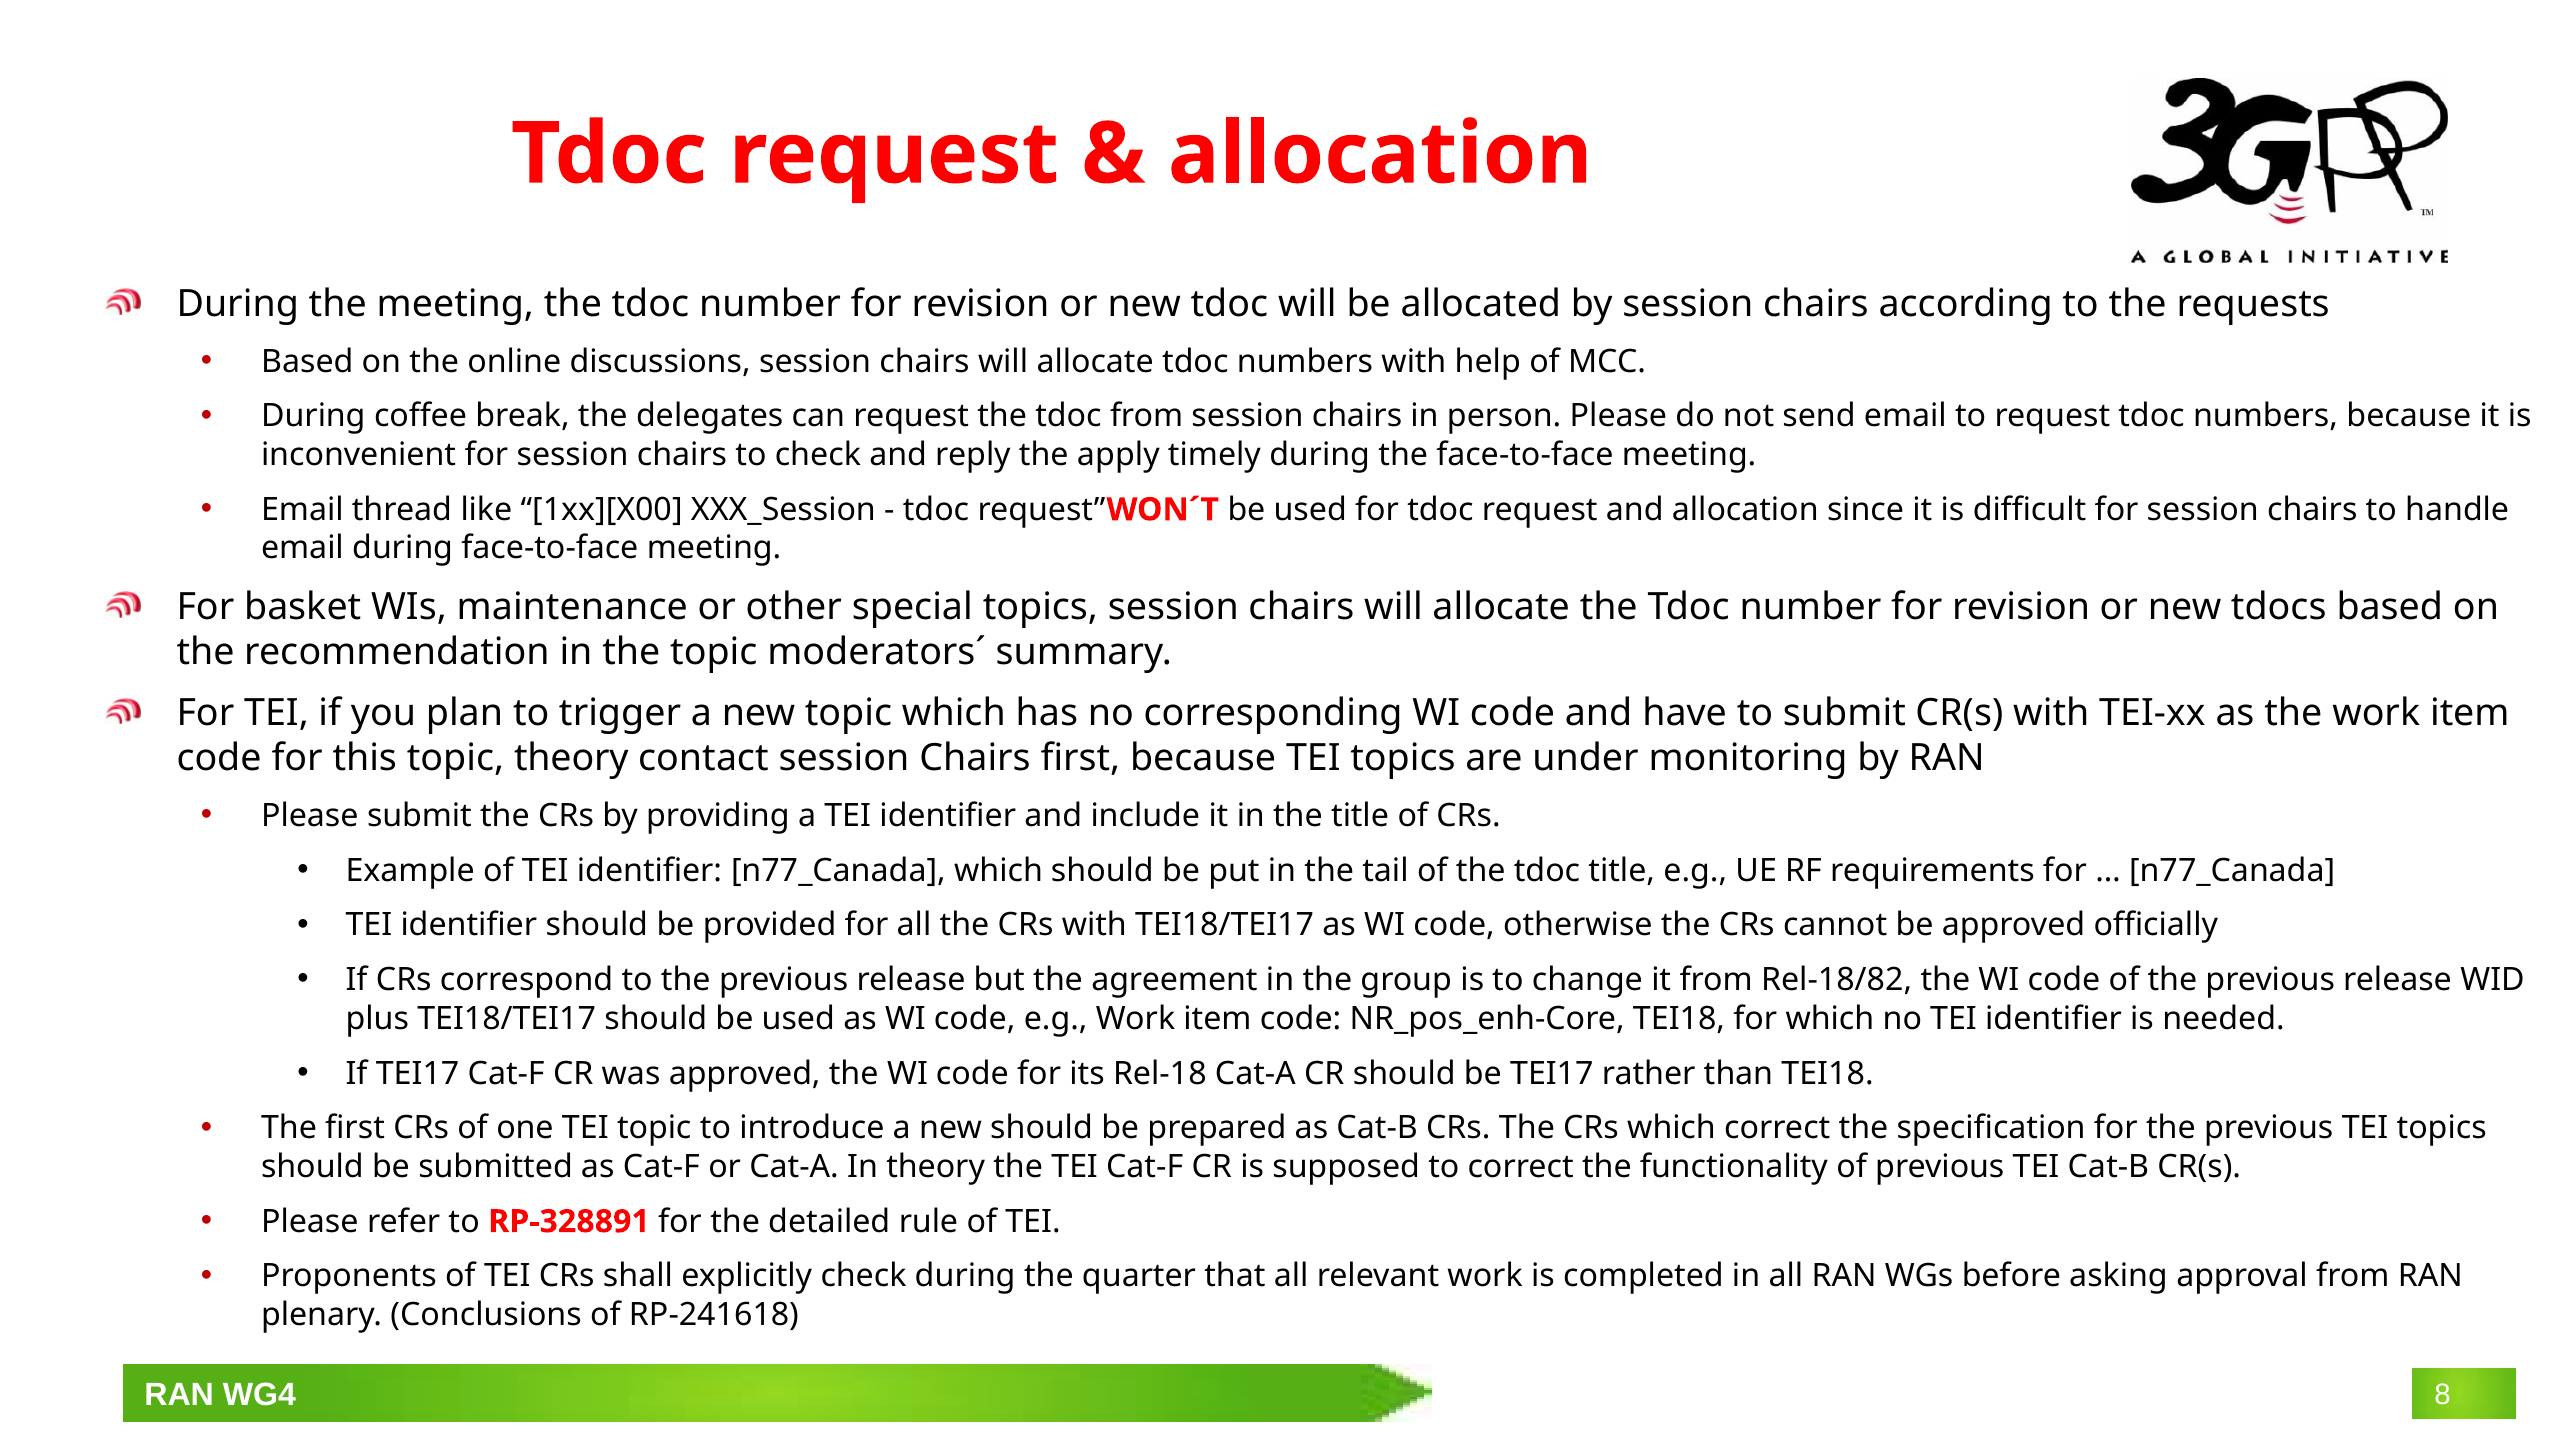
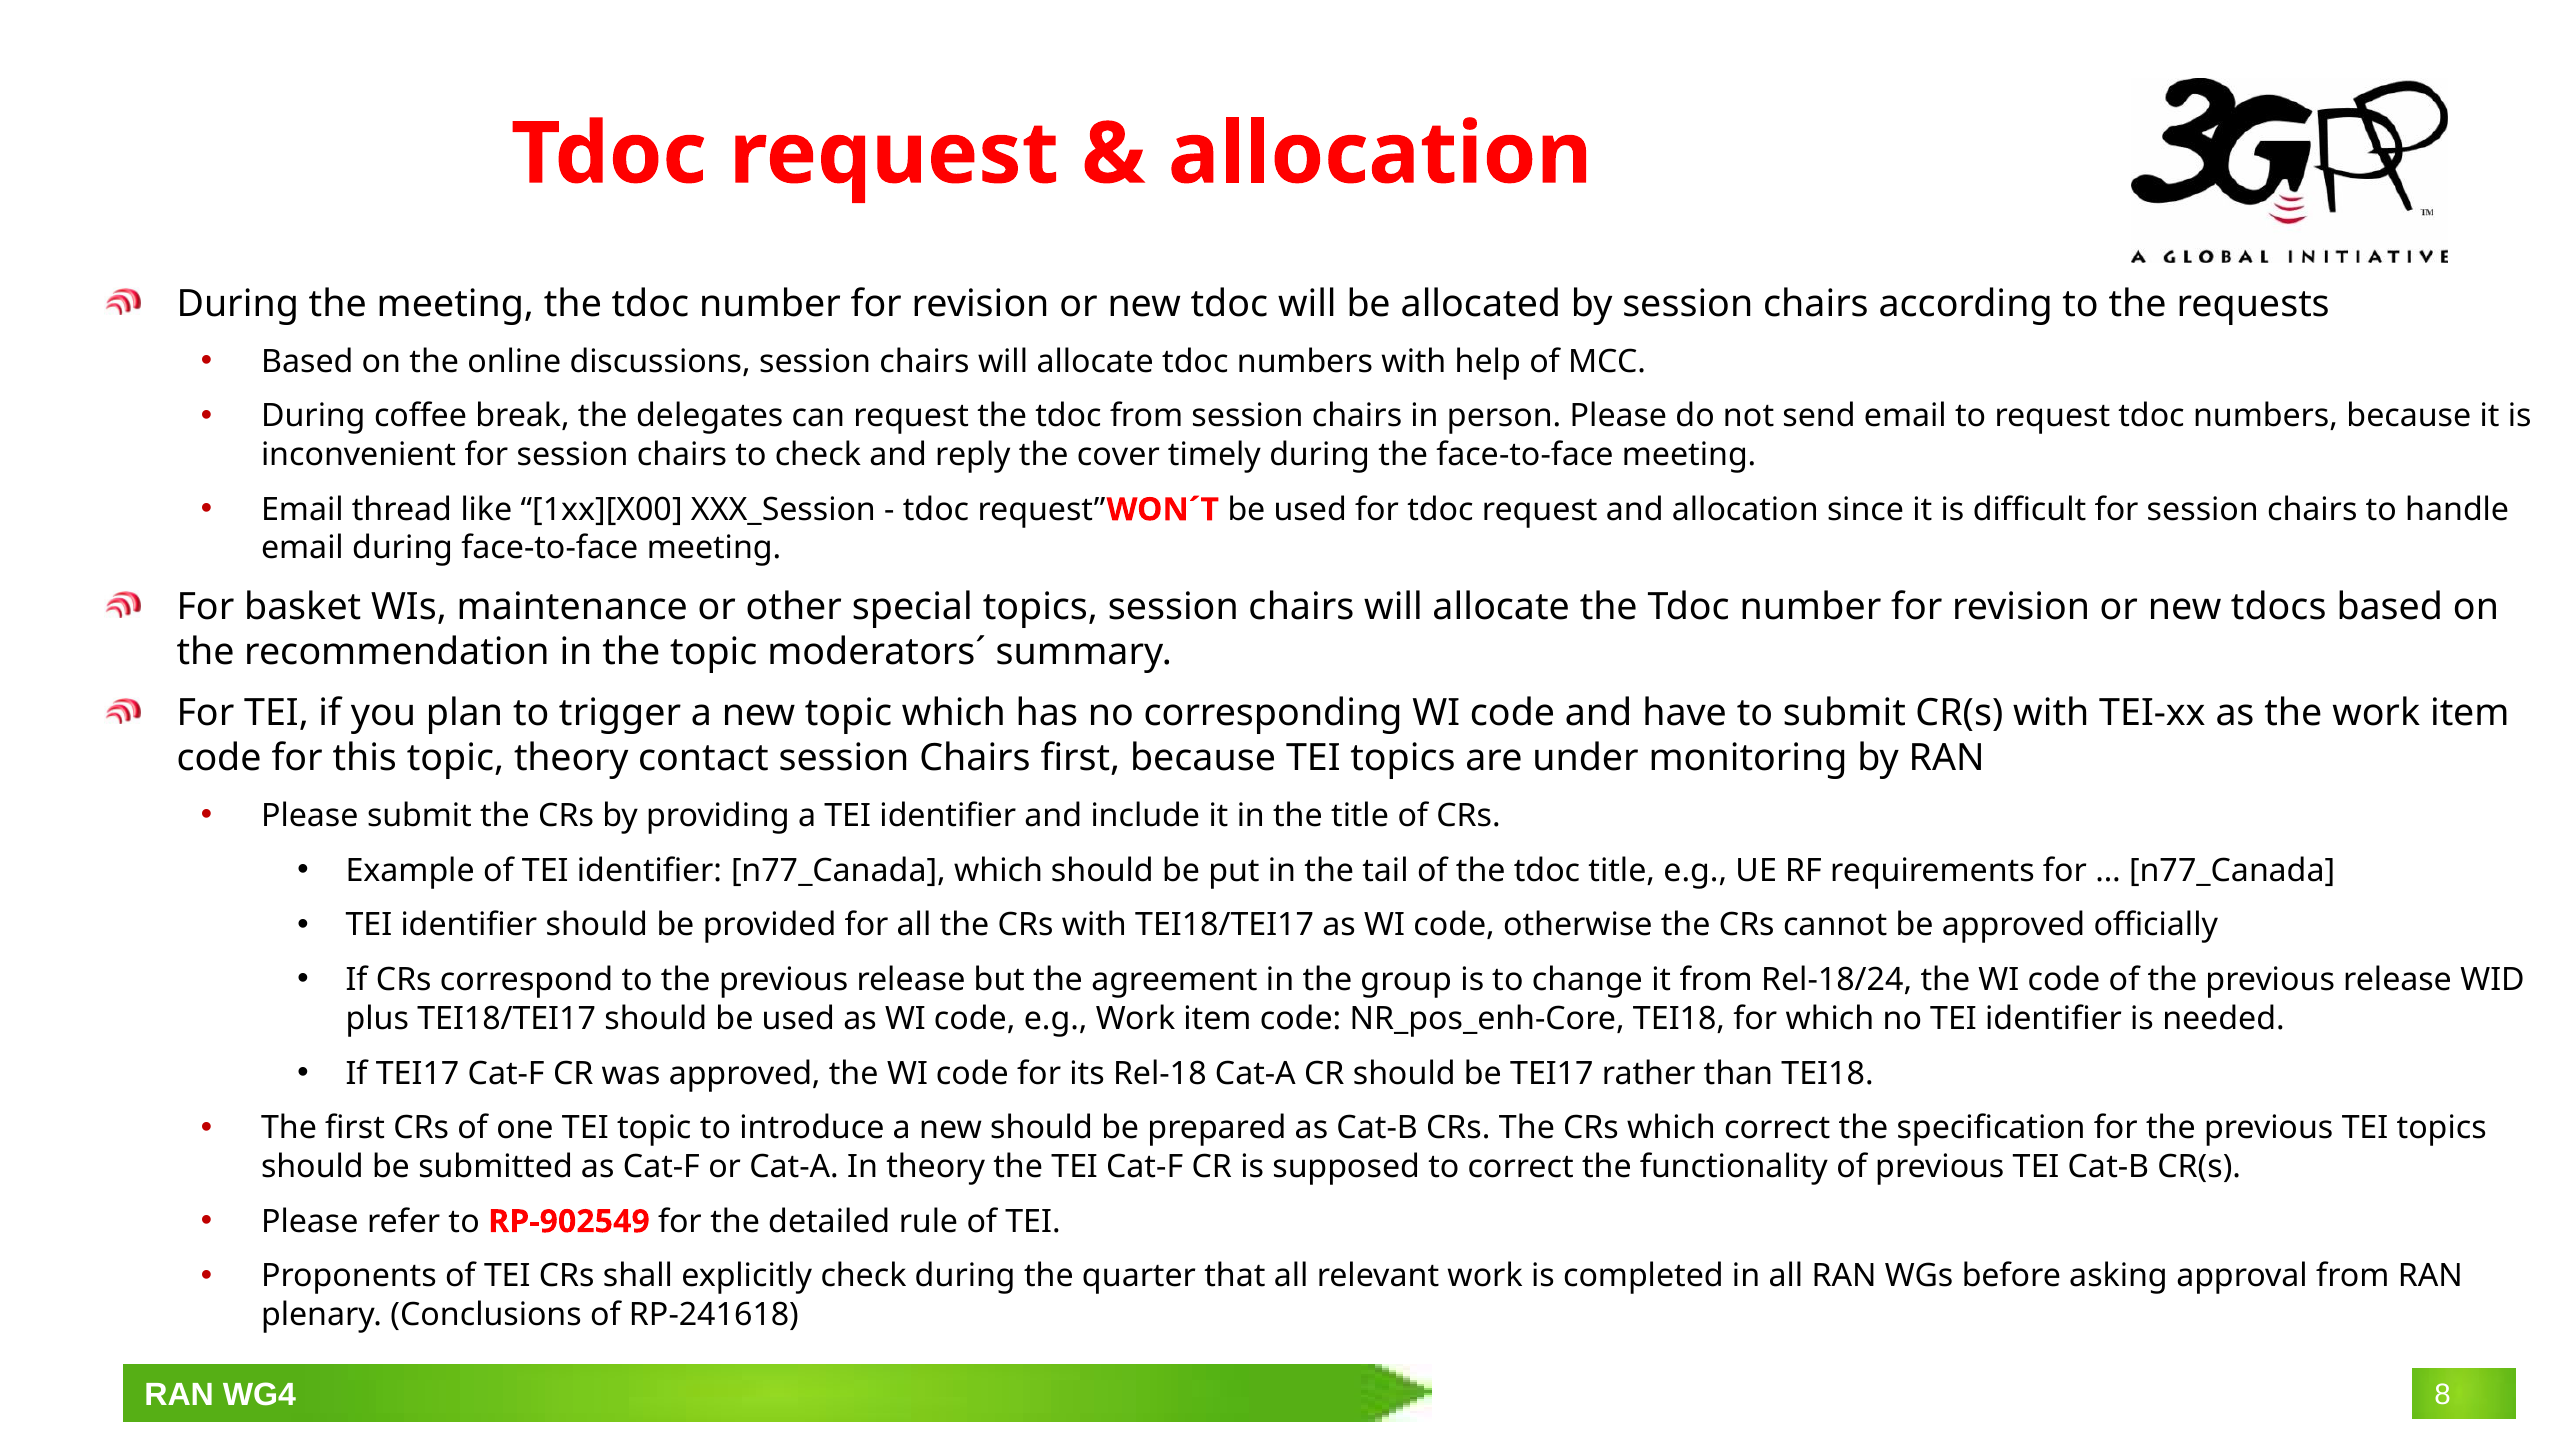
apply: apply -> cover (1118, 455)
Rel-18/82: Rel-18/82 -> Rel-18/24 (1837, 980)
RP-328891: RP-328891 -> RP-902549 (569, 1222)
